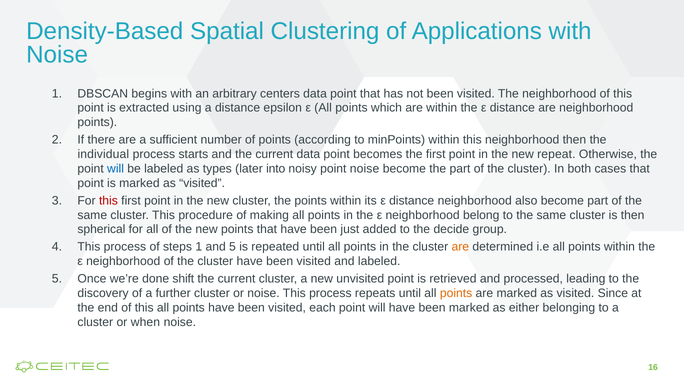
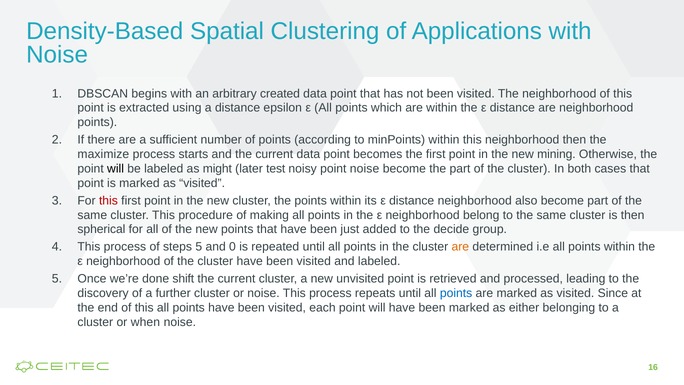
centers: centers -> created (280, 93)
individual: individual -> maximize (103, 154)
repeat: repeat -> mining (556, 154)
will colour: blue -> black (116, 169)
types: types -> might (217, 169)
into: into -> test (276, 169)
steps 1: 1 -> 5 (199, 247)
and 5: 5 -> 0 (232, 247)
points colour: orange -> blue (456, 293)
